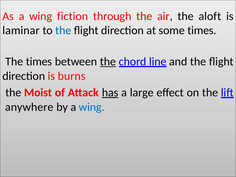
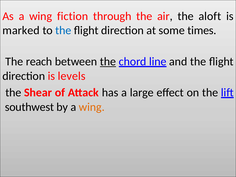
laminar: laminar -> marked (21, 30)
The times: times -> reach (39, 62)
burns: burns -> levels (72, 76)
Moist: Moist -> Shear (38, 93)
has underline: present -> none (110, 93)
anywhere: anywhere -> southwest (29, 107)
wing colour: blue -> orange (92, 107)
